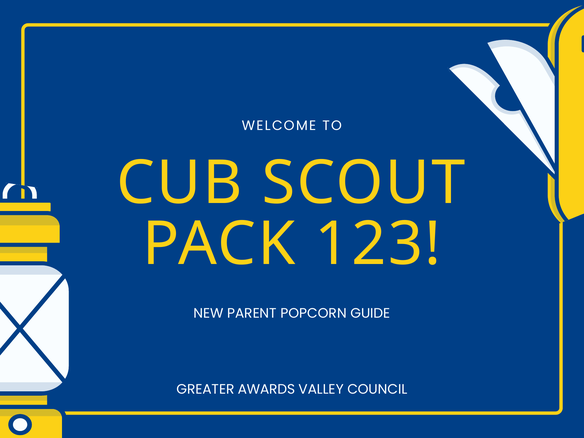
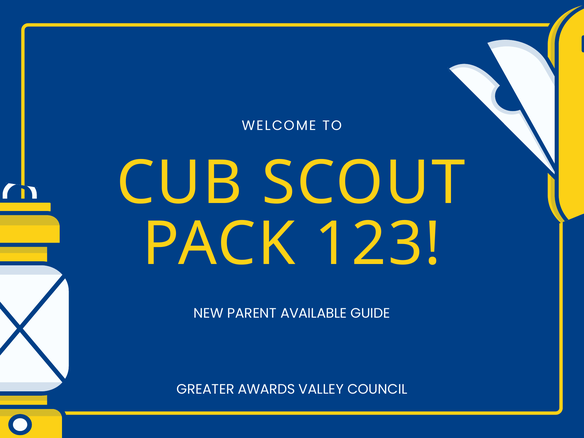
POPCORN: POPCORN -> AVAILABLE (314, 313)
